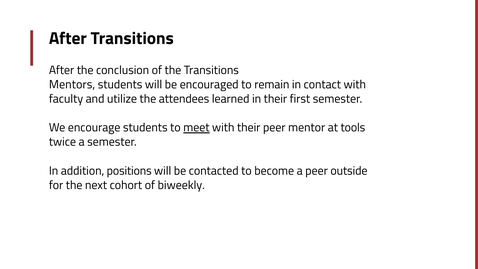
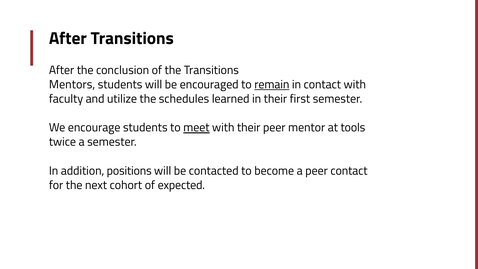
remain underline: none -> present (272, 85)
attendees: attendees -> schedules (184, 99)
peer outside: outside -> contact (349, 171)
biweekly: biweekly -> expected (181, 185)
